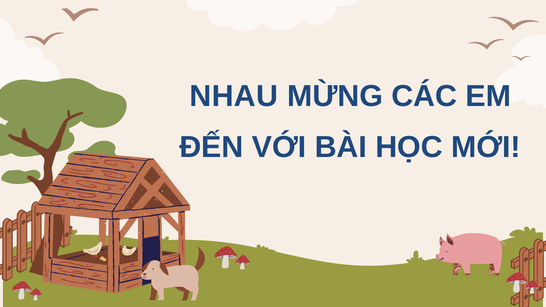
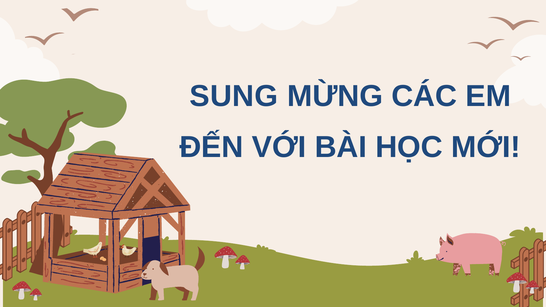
NHAU: NHAU -> SUNG (234, 96)
